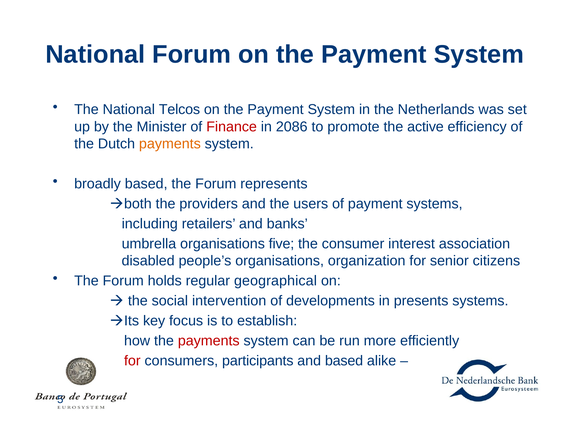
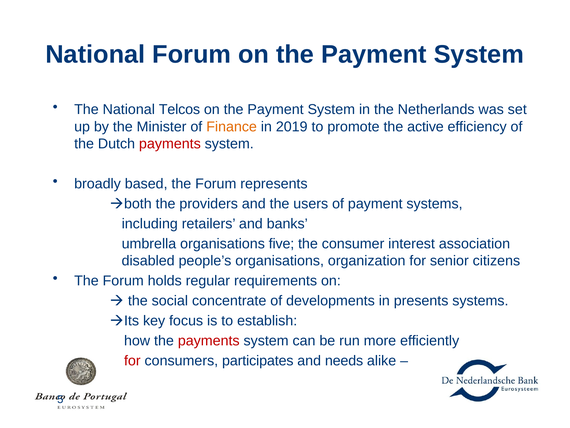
Finance colour: red -> orange (232, 127)
2086: 2086 -> 2019 (292, 127)
payments colour: orange -> red (170, 144)
geographical: geographical -> requirements (276, 280)
intervention: intervention -> concentrate (229, 300)
participants: participants -> participates (258, 360)
and based: based -> needs (344, 360)
